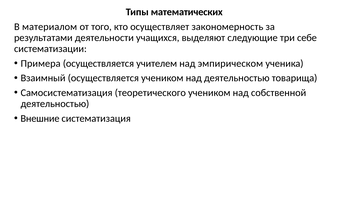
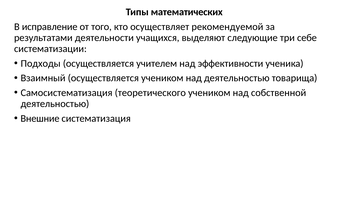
материалом: материалом -> исправление (50, 27)
закономерность: закономерность -> рекомендуемой (227, 27)
Примера: Примера -> Подходы (41, 63)
эмпирическом: эмпирическом -> эффективности (230, 63)
